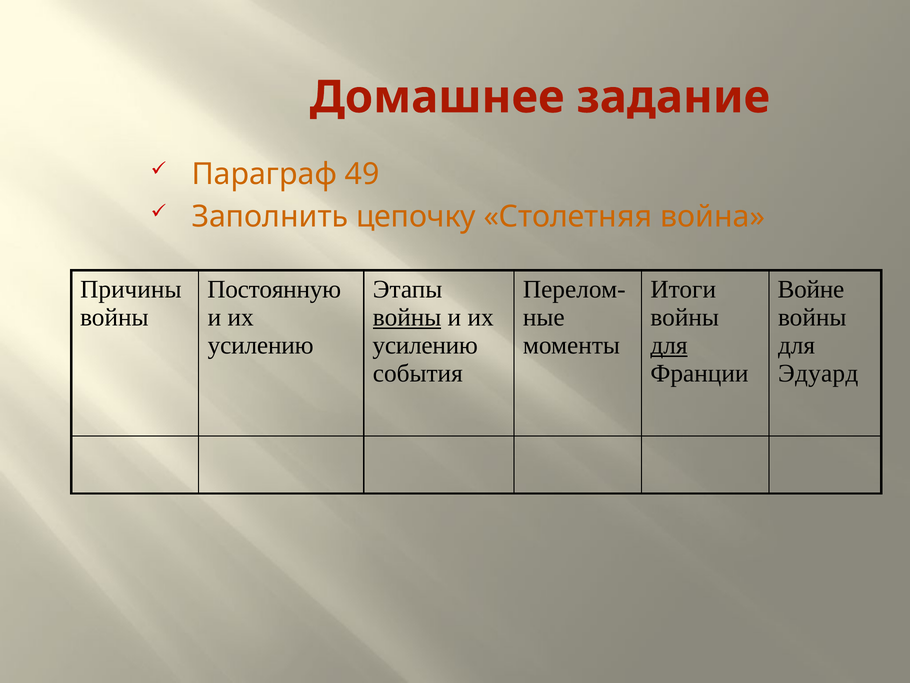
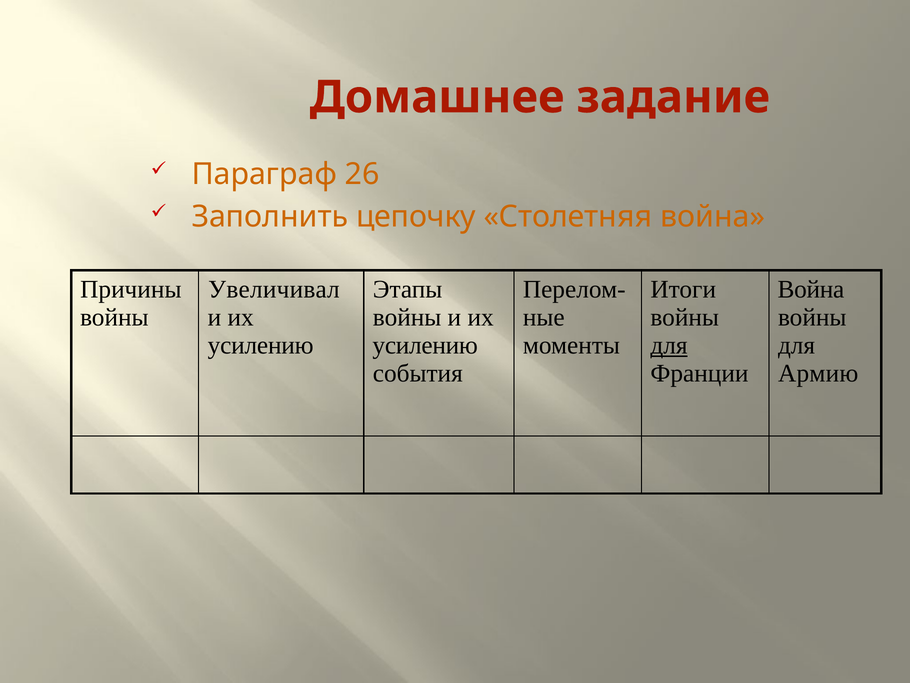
49: 49 -> 26 (362, 174)
Постоянную: Постоянную -> Увеличивал (274, 289)
Войне: Войне -> Война (811, 289)
войны underline: present -> none (407, 317)
Эдуард: Эдуард -> Армию (818, 373)
